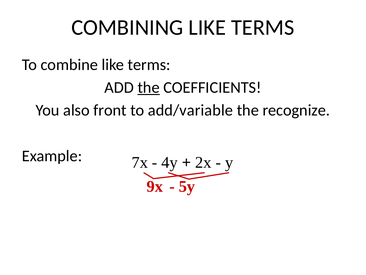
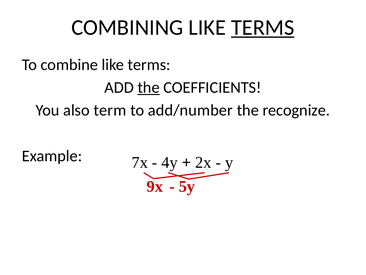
TERMS underline: none -> present (263, 27)
front: front -> term (110, 110)
add/variable: add/variable -> add/number (190, 110)
